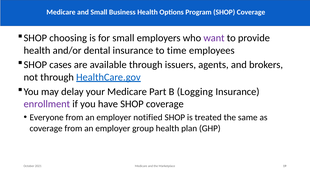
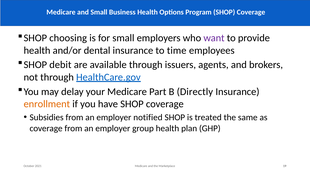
cases: cases -> debit (60, 65)
Logging: Logging -> Directly (195, 92)
enrollment colour: purple -> orange (47, 104)
Everyone: Everyone -> Subsidies (47, 118)
